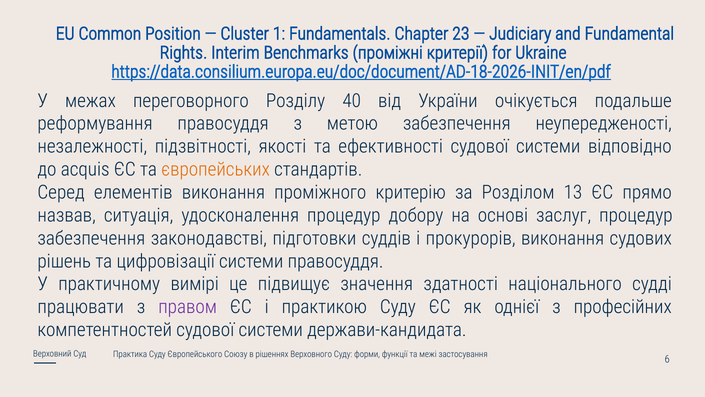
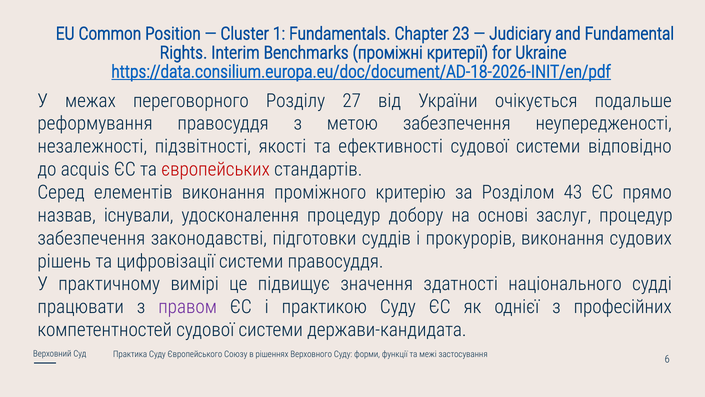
40: 40 -> 27 (352, 101)
європейських colour: orange -> red (216, 169)
13: 13 -> 43 (573, 192)
ситуація: ситуація -> існували (139, 215)
